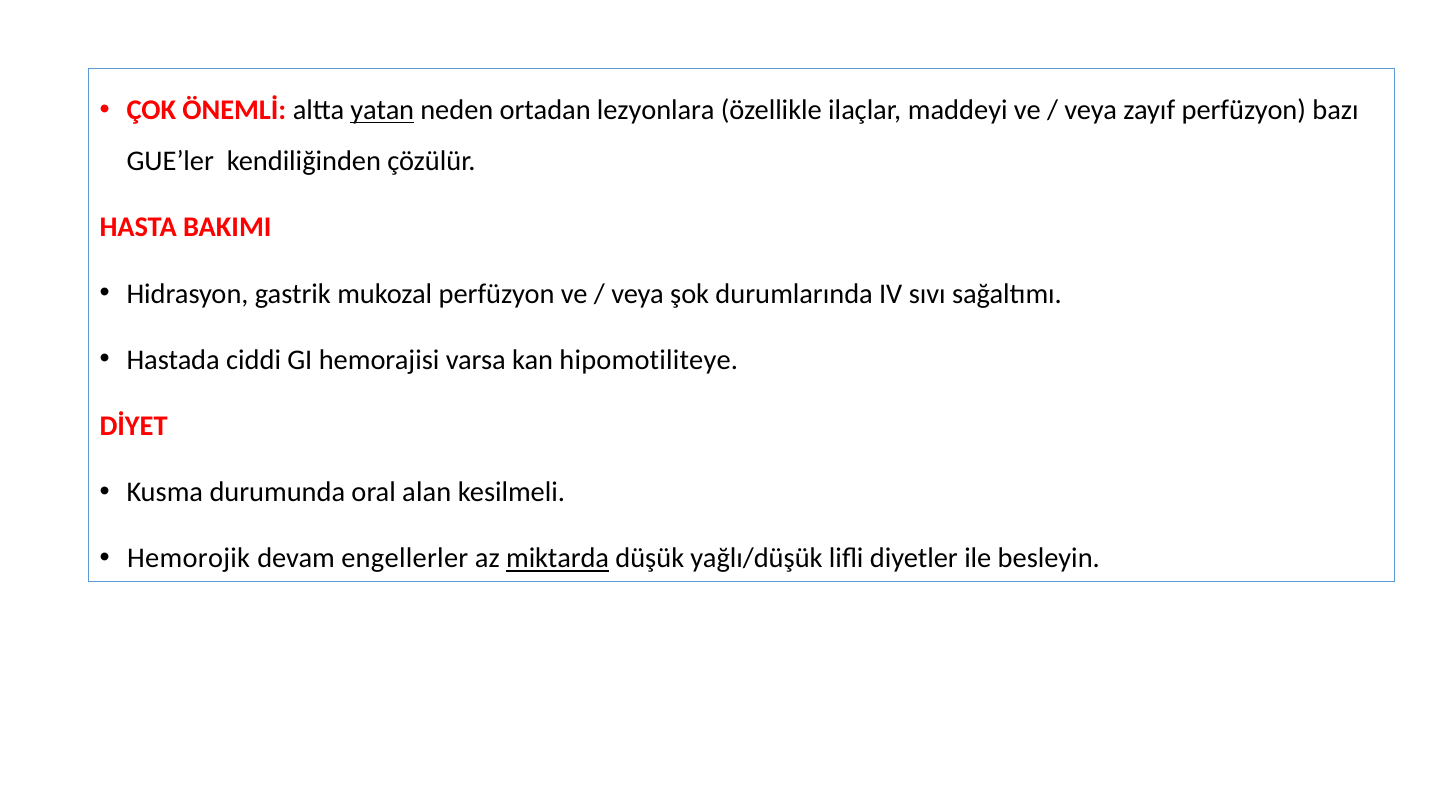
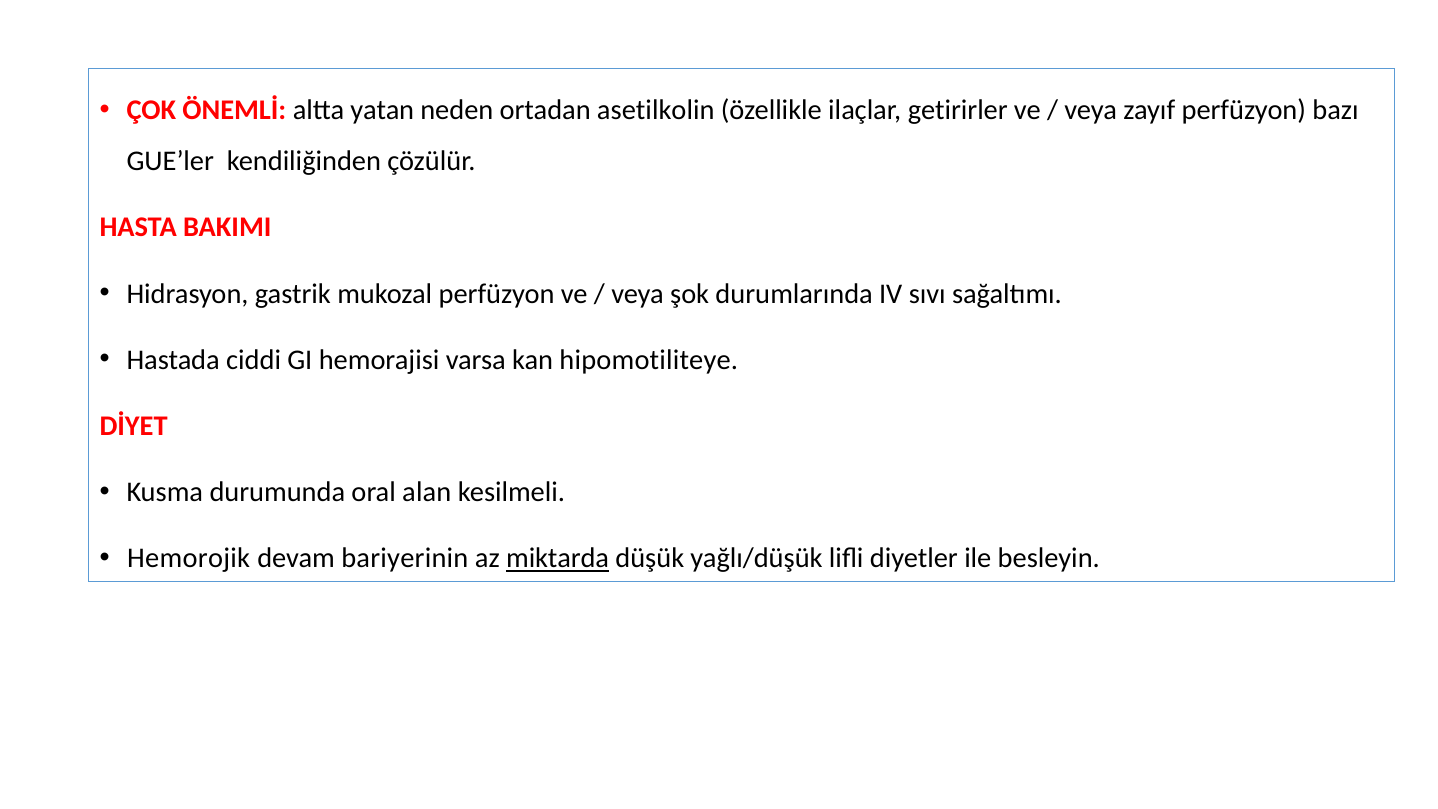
yatan underline: present -> none (382, 110)
lezyonlara: lezyonlara -> asetilkolin (656, 110)
maddeyi: maddeyi -> getirirler (958, 110)
engellerler: engellerler -> bariyerinin (405, 559)
